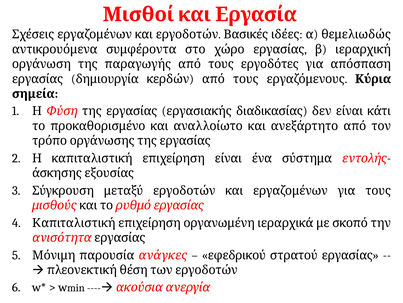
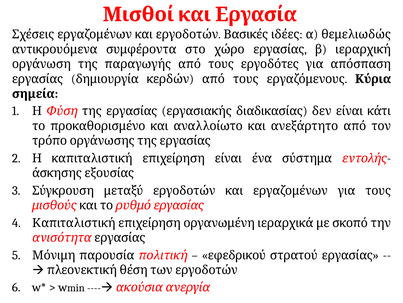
ανάγκες: ανάγκες -> πολιτική (163, 255)
